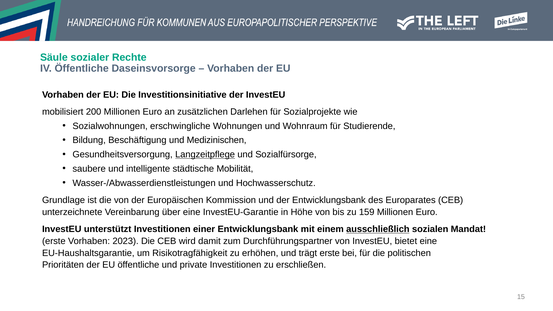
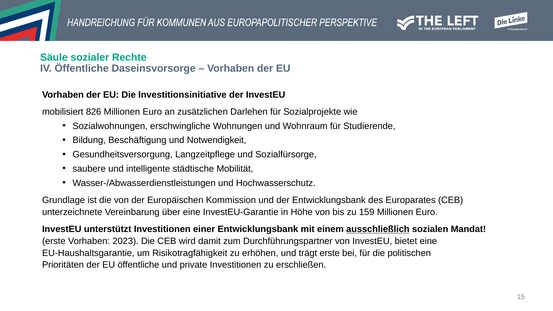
200: 200 -> 826 (94, 112)
Medizinischen: Medizinischen -> Notwendigkeit (217, 140)
Langzeitpflege underline: present -> none (205, 155)
